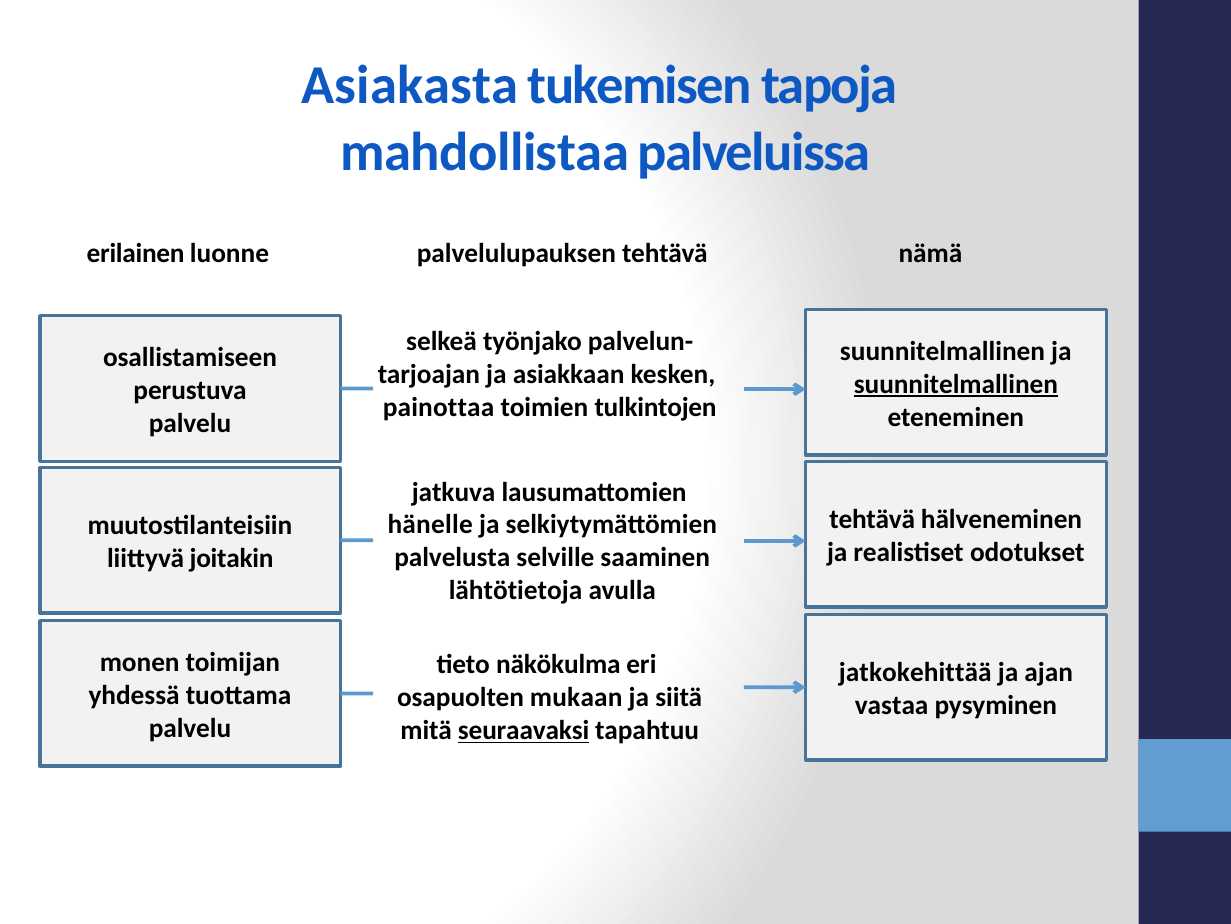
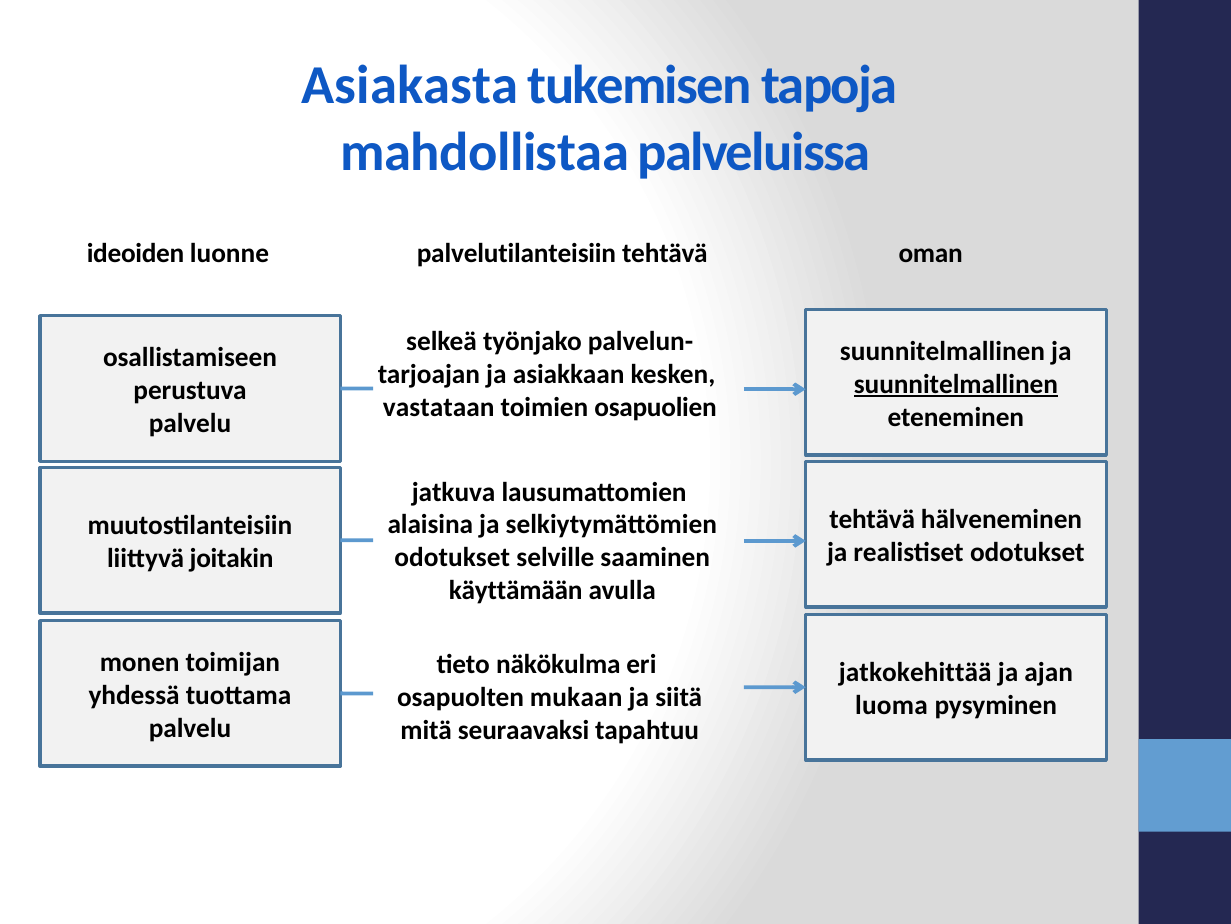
erilainen: erilainen -> ideoiden (136, 253)
palvelulupauksen: palvelulupauksen -> palvelutilanteisiin (516, 253)
nämä: nämä -> oman (931, 253)
painottaa: painottaa -> vastataan (439, 407)
tulkintojen: tulkintojen -> osapuolien (656, 407)
hänelle: hänelle -> alaisina (430, 524)
palvelusta: palvelusta -> odotukset (452, 557)
lähtötietoja: lähtötietoja -> käyttämään (516, 590)
vastaa: vastaa -> luoma (891, 705)
seuraavaksi underline: present -> none (524, 730)
